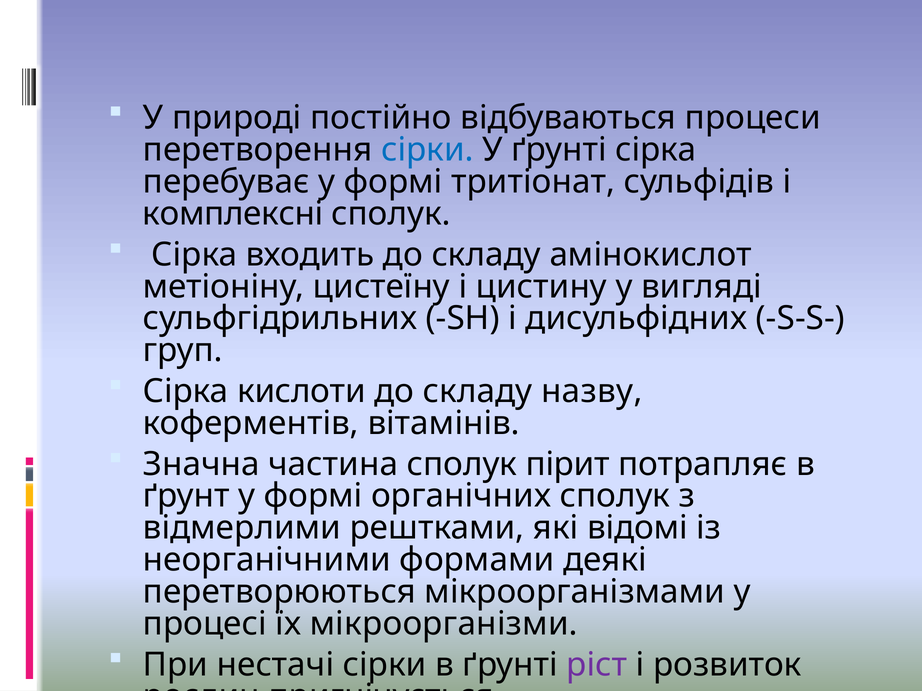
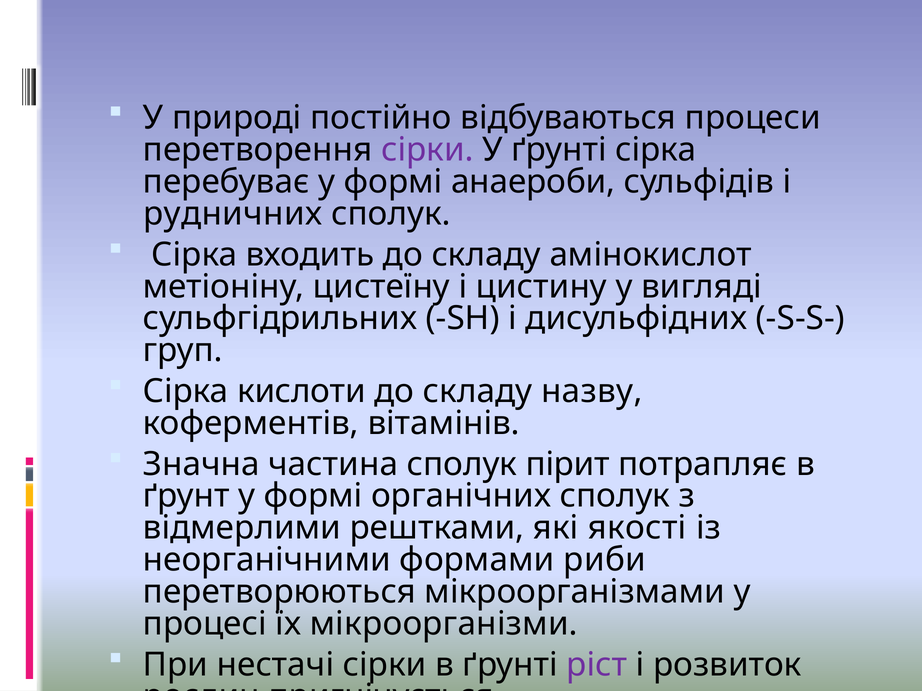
сірки colour: blue -> purple (427, 150)
тритіонат: тритіонат -> анаероби (533, 182)
комплексні: комплексні -> рудничних (233, 214)
відомі: відомі -> якості (637, 528)
деякі: деякі -> риби (605, 560)
